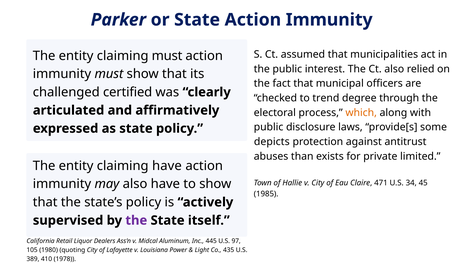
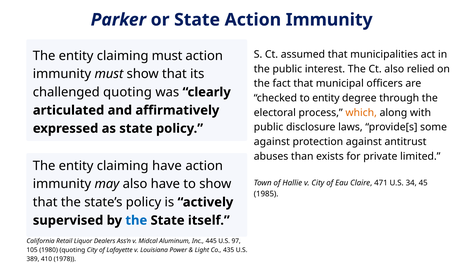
challenged certified: certified -> quoting (128, 92)
to trend: trend -> entity (326, 98)
depicts: depicts -> against (272, 142)
the colour: purple -> blue (136, 221)
